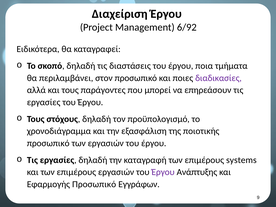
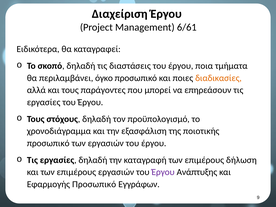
6/92: 6/92 -> 6/61 (187, 27)
στον: στον -> όγκο (104, 78)
διαδικασίες colour: purple -> orange (218, 78)
systems: systems -> δήλωση (241, 160)
